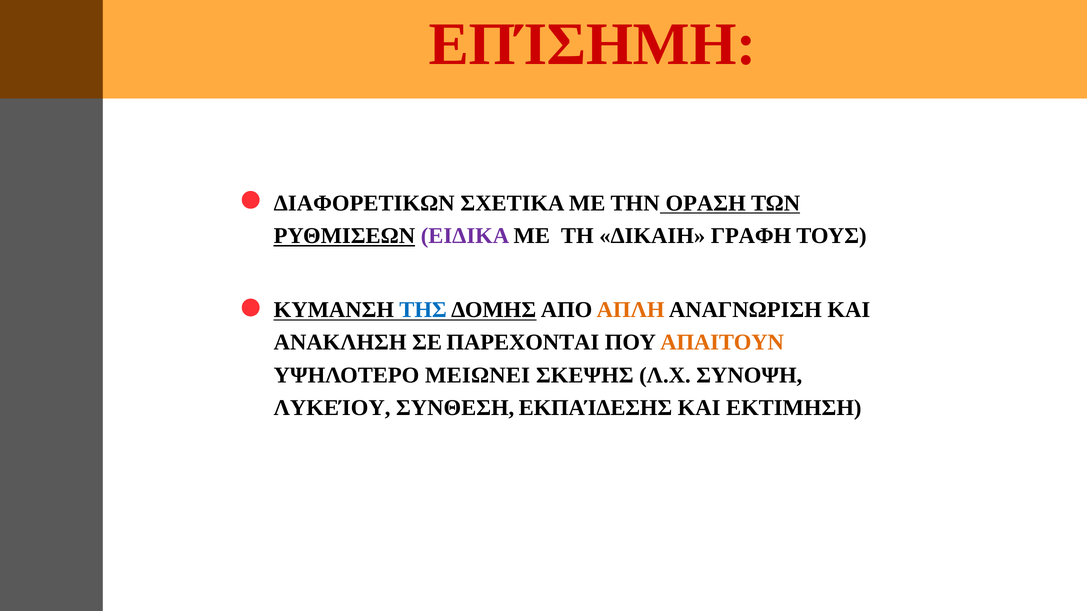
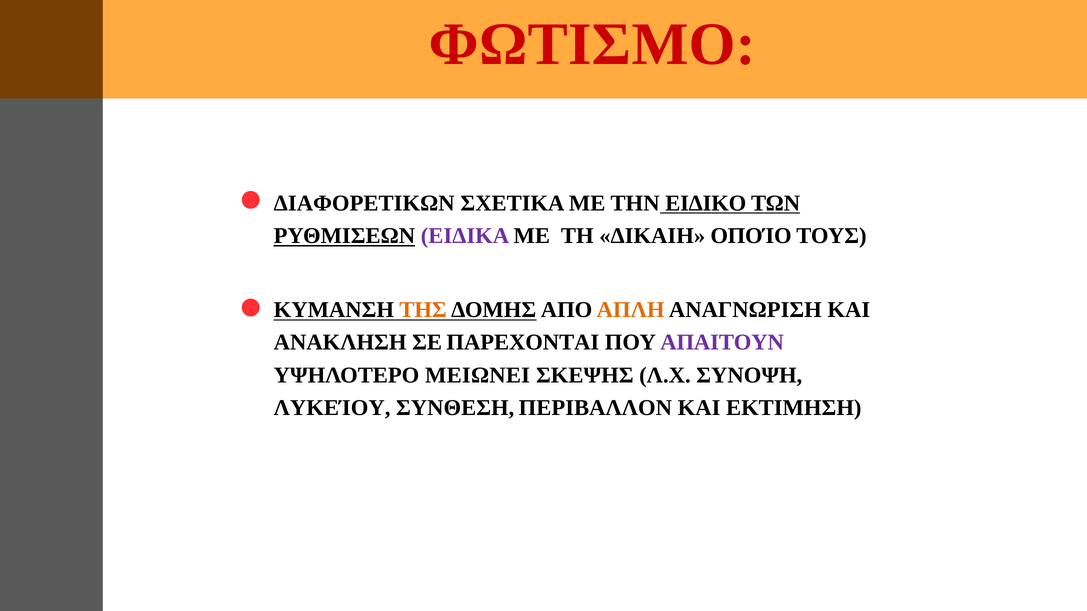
ΕΠΊΣΗΜΗ: ΕΠΊΣΗΜΗ -> ΦΩΤΙΣΜΟ (592, 44)
ΟΡΑΣΗ: ΟΡΑΣΗ -> ΕΙΔΙΚΟ (706, 203)
ΓΡΑΦΗ: ΓΡΑΦΗ -> ΟΠΟΊΟ (751, 236)
ΤΗΣ colour: blue -> orange (423, 310)
ΑΠΑΙΤΟΥΝ colour: orange -> purple (722, 343)
ΕΚΠΑΊΔΕΣΗΣ: ΕΚΠΑΊΔΕΣΗΣ -> ΠΕΡΙΒΑΛΛΟΝ (595, 408)
